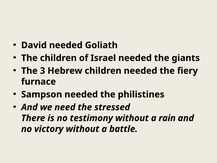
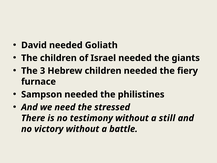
rain: rain -> still (167, 118)
